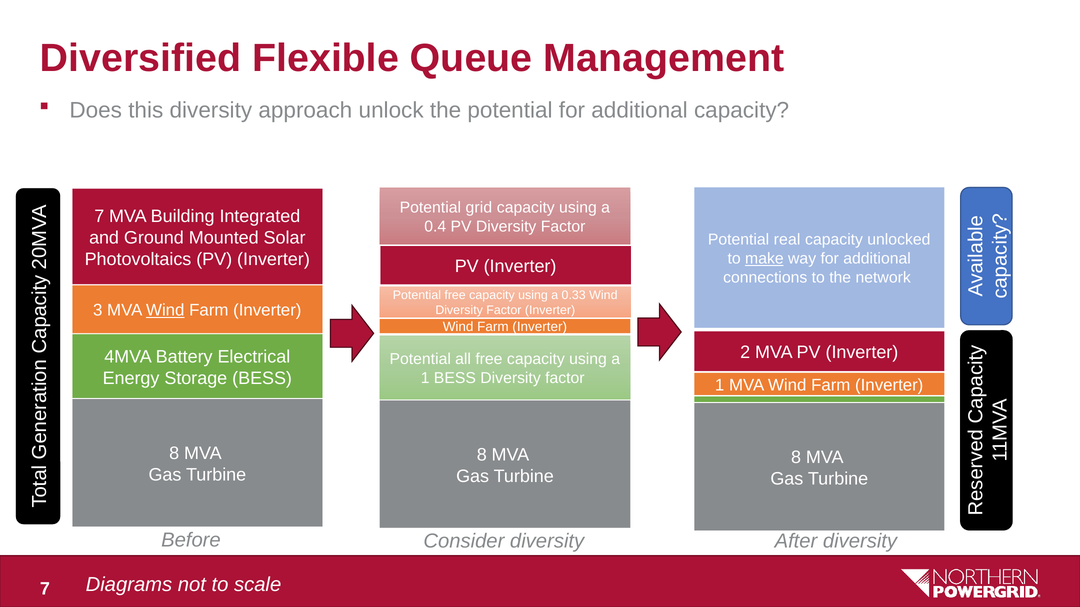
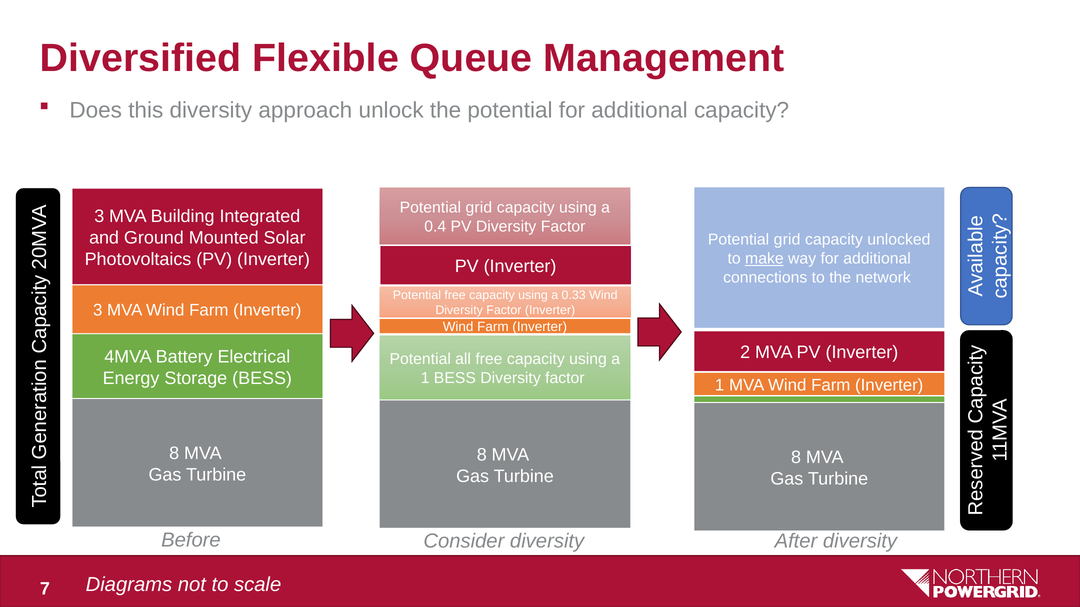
A 7: 7 -> 3 (99, 216)
real: real -> grid (787, 240)
Wind underline: present -> none (165, 311)
